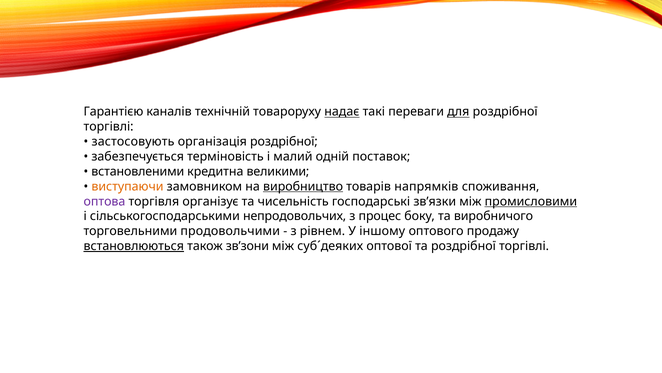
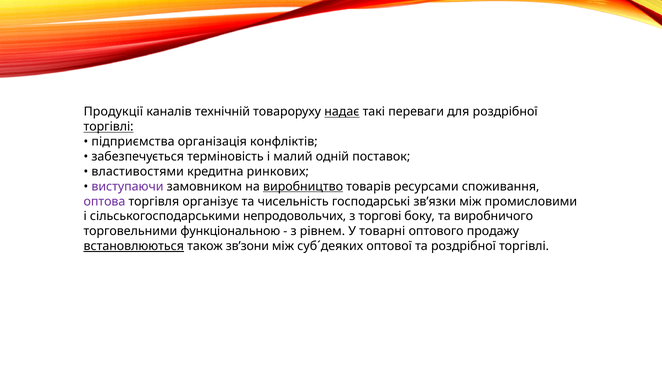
Гарантією: Гарантією -> Продукції (113, 112)
для underline: present -> none (458, 112)
торгівлі underline: none -> present (109, 127)
застосовують: застосовують -> підприємства (133, 141)
організація роздрібної: роздрібної -> конфліктів (284, 141)
встановленими: встановленими -> властивостями (138, 171)
великими: великими -> ринкових (278, 171)
виступаючи colour: orange -> purple (127, 186)
напрямків: напрямків -> ресурсами (426, 186)
промисловими underline: present -> none (531, 201)
процес: процес -> торгові (380, 216)
продовольчими: продовольчими -> функціональною (230, 231)
іншому: іншому -> товарні (382, 231)
